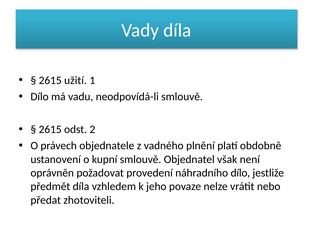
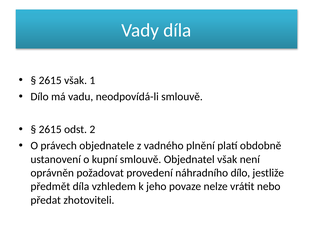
2615 užití: užití -> však (76, 80)
